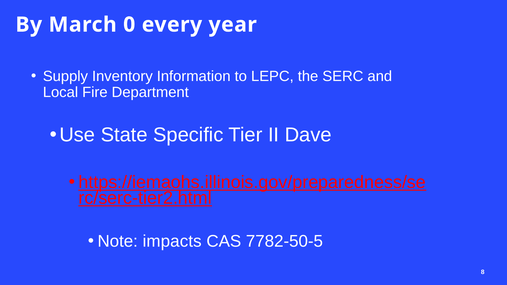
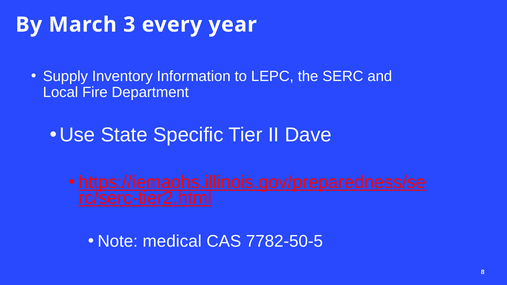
0: 0 -> 3 (129, 25)
impacts: impacts -> medical (172, 242)
